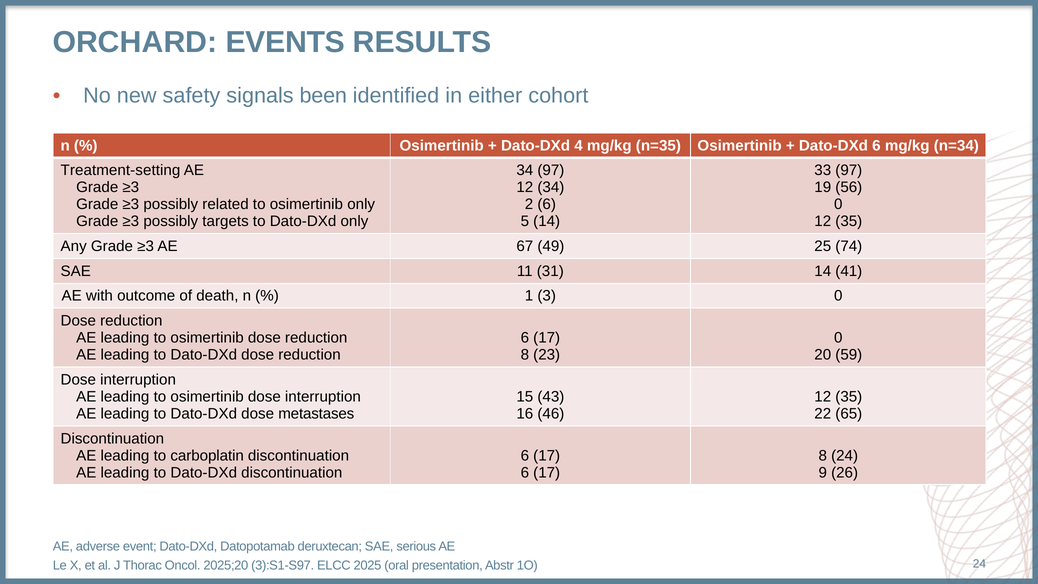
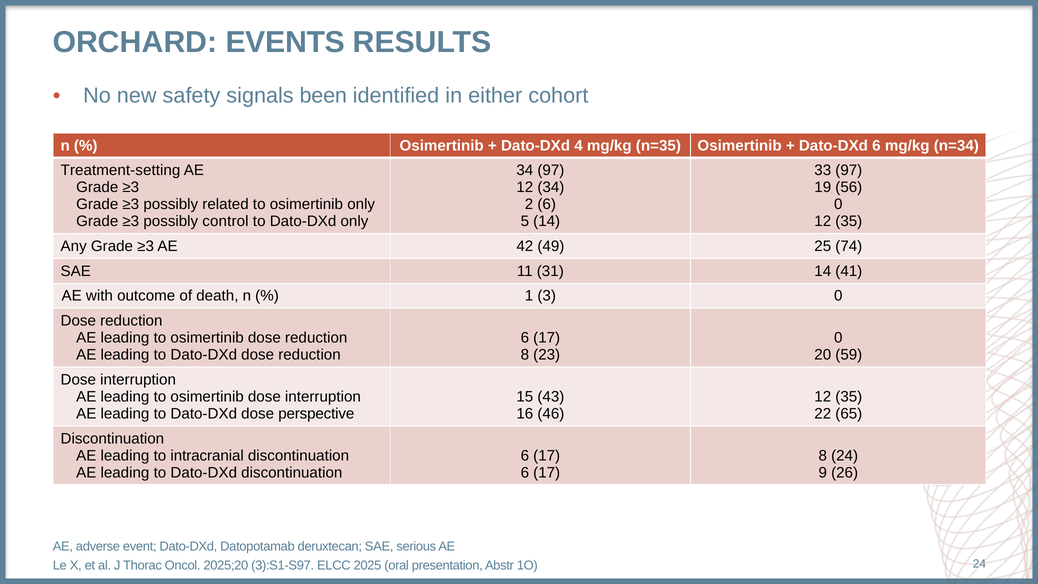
targets: targets -> control (225, 221)
67: 67 -> 42 (525, 246)
metastases: metastases -> perspective (316, 414)
carboplatin: carboplatin -> intracranial (207, 455)
